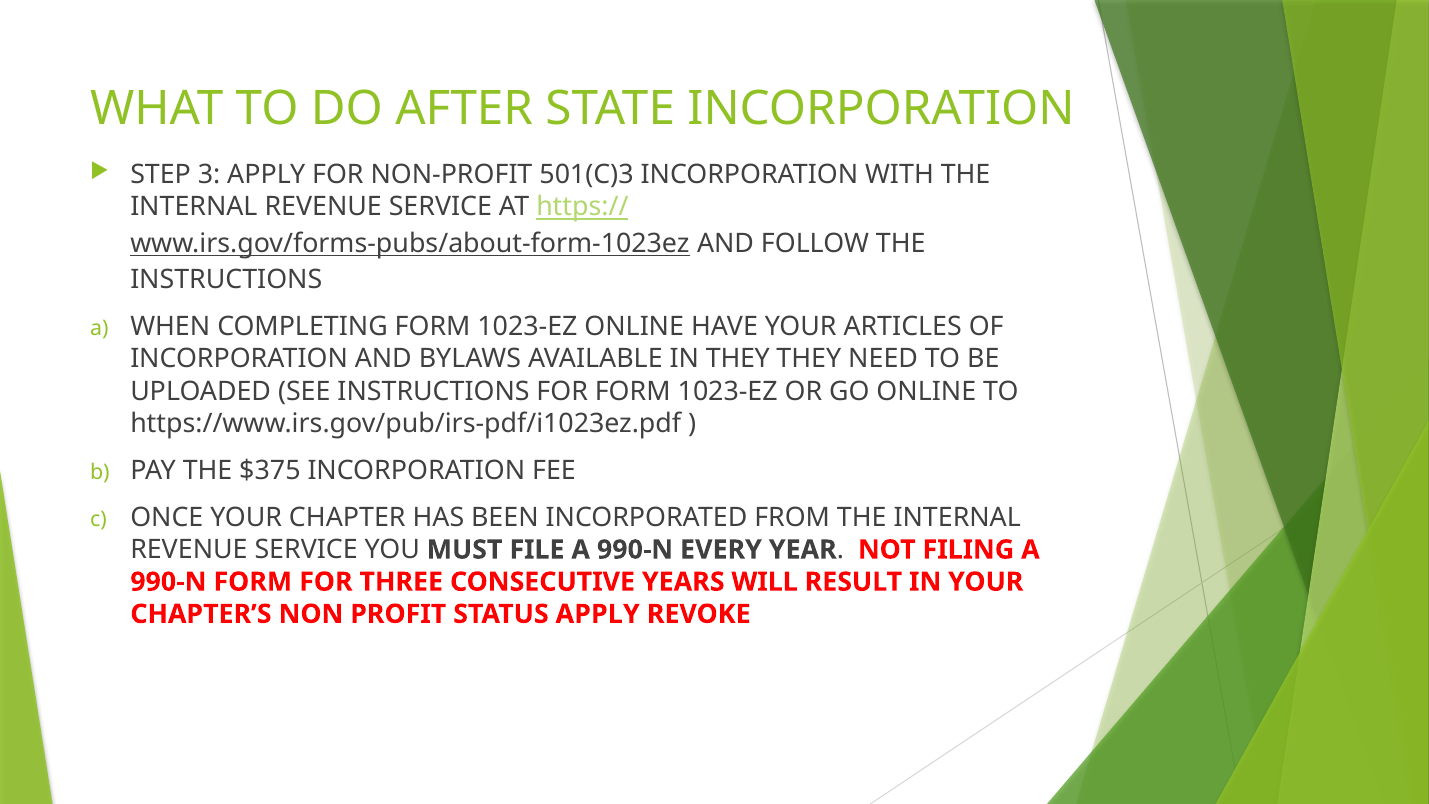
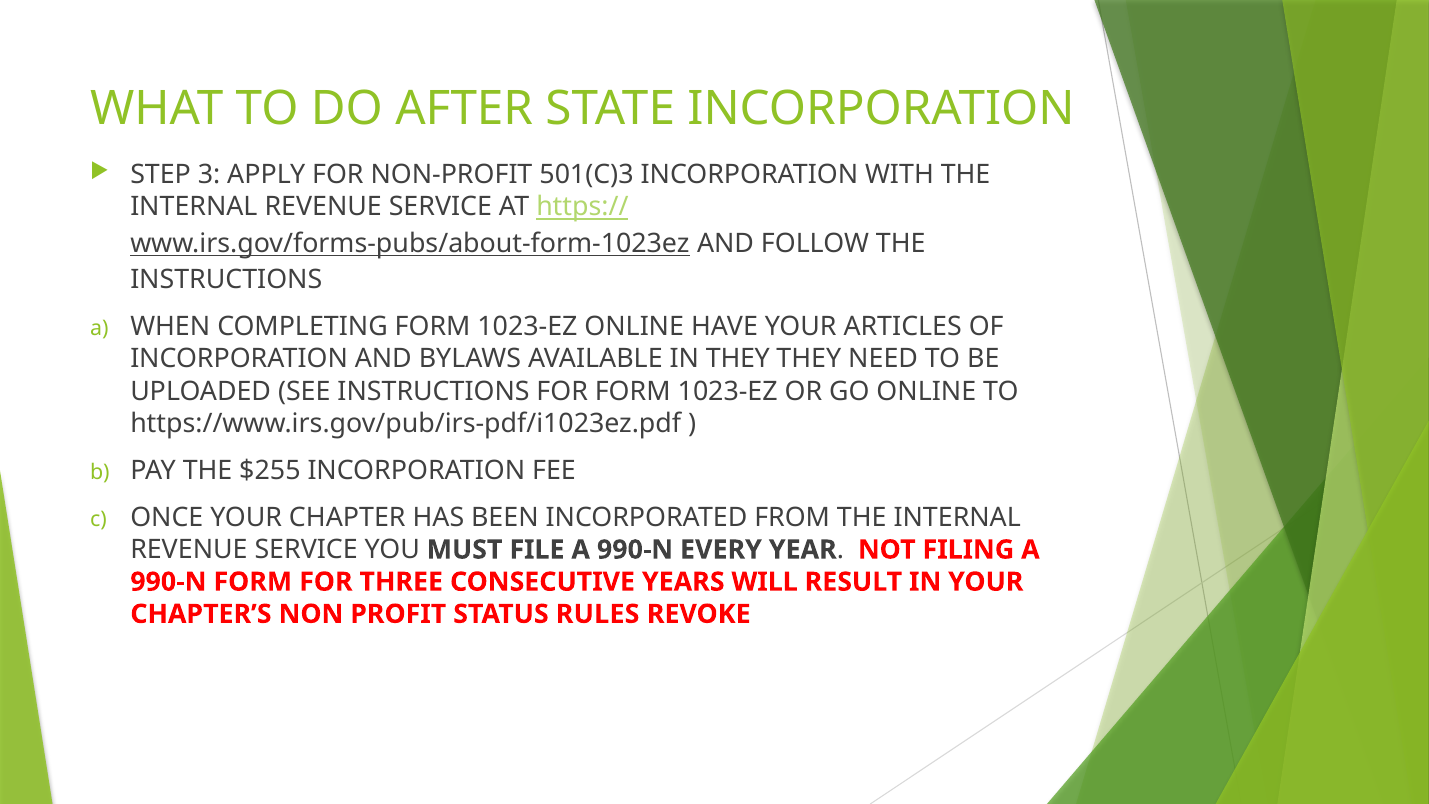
$375: $375 -> $255 (270, 470)
STATUS APPLY: APPLY -> RULES (598, 614)
